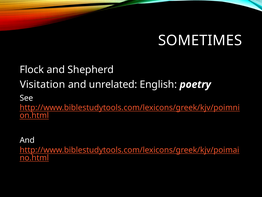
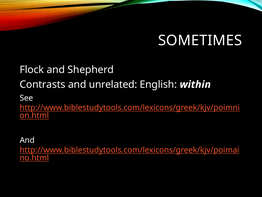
Visitation: Visitation -> Contrasts (43, 84)
poetry: poetry -> within (195, 84)
